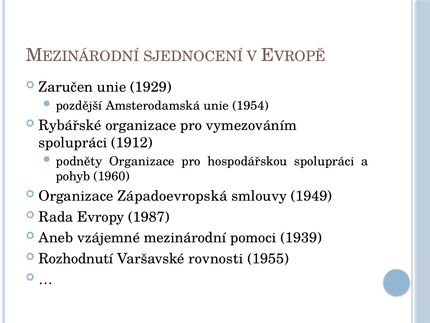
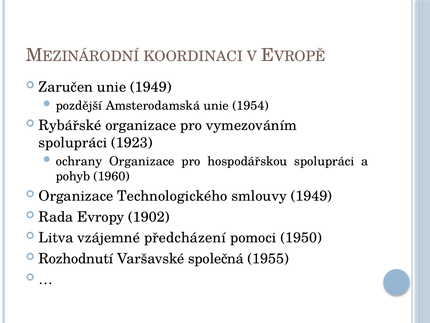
SJEDNOCENÍ: SJEDNOCENÍ -> KOORDINACI (193, 56)
unie 1929: 1929 -> 1949 (151, 87)
1912: 1912 -> 1923 (132, 143)
podněty: podněty -> ochrany (79, 161)
Západoevropská: Západoevropská -> Technologického (172, 196)
1987: 1987 -> 1902 (149, 217)
Aneb: Aneb -> Litva (56, 237)
mezinárodní: mezinárodní -> předcházení (185, 237)
1939: 1939 -> 1950 (301, 237)
rovnosti: rovnosti -> společná (216, 258)
